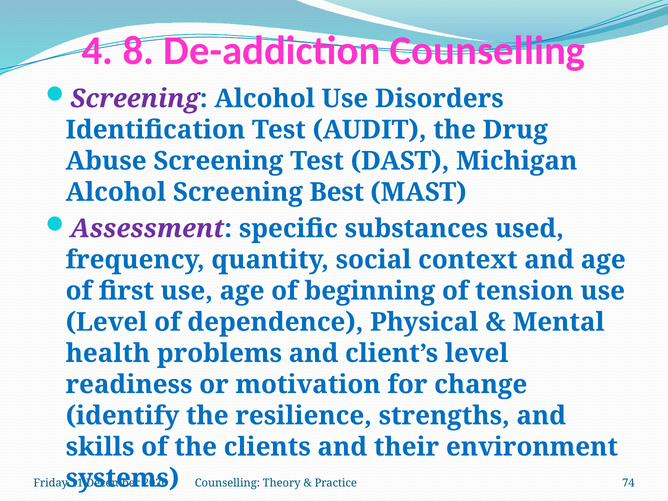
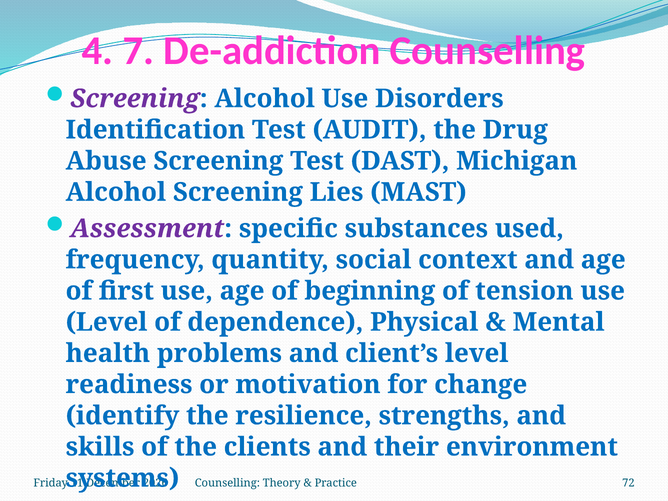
8: 8 -> 7 (138, 51)
Best: Best -> Lies (337, 192)
74: 74 -> 72 (628, 483)
